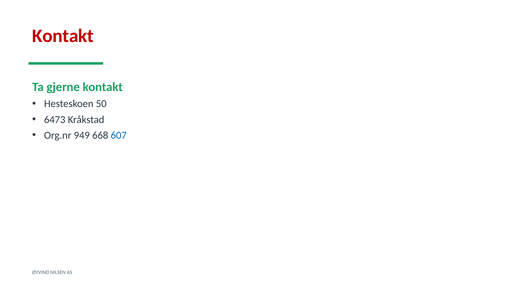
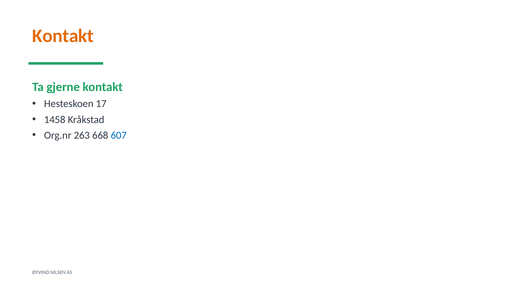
Kontakt colour: red -> orange (63, 36)
50: 50 -> 17 (101, 104)
6473: 6473 -> 1458 (55, 120)
949: 949 -> 263 (82, 136)
